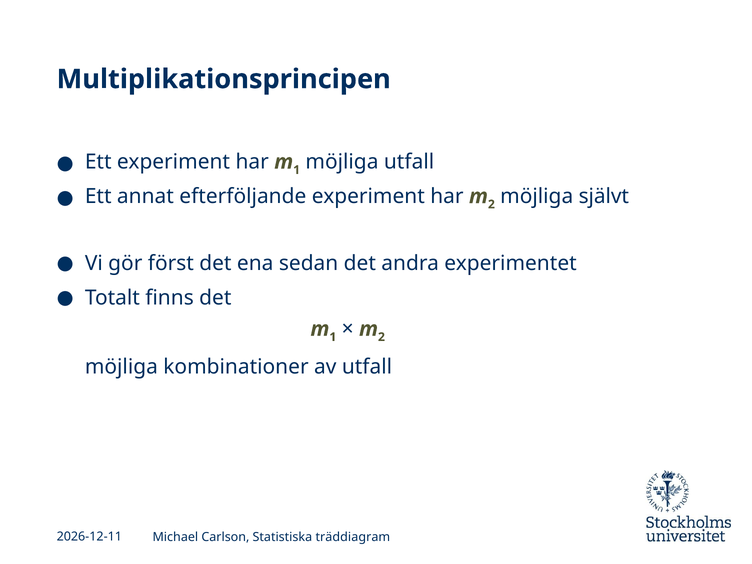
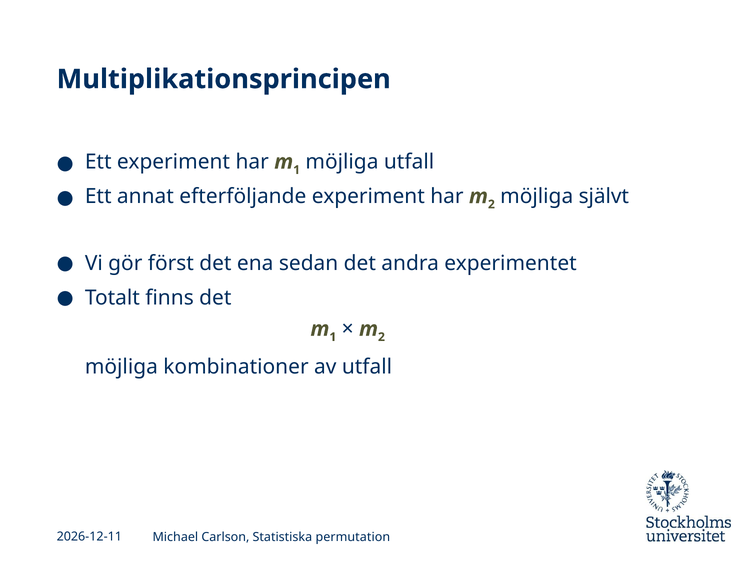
träddiagram: träddiagram -> permutation (353, 537)
